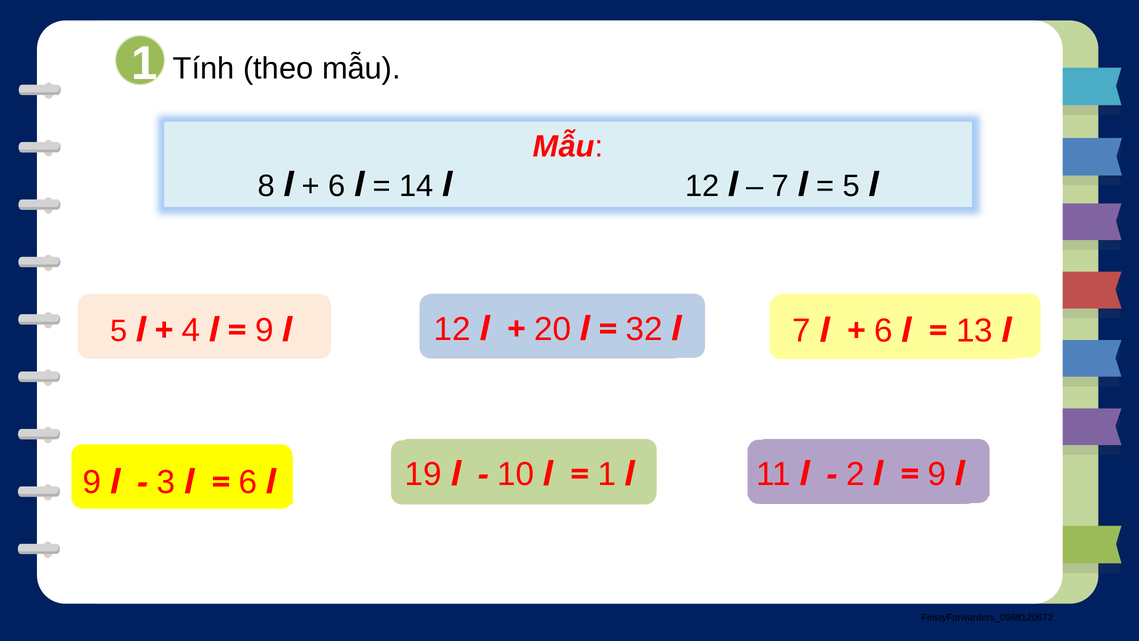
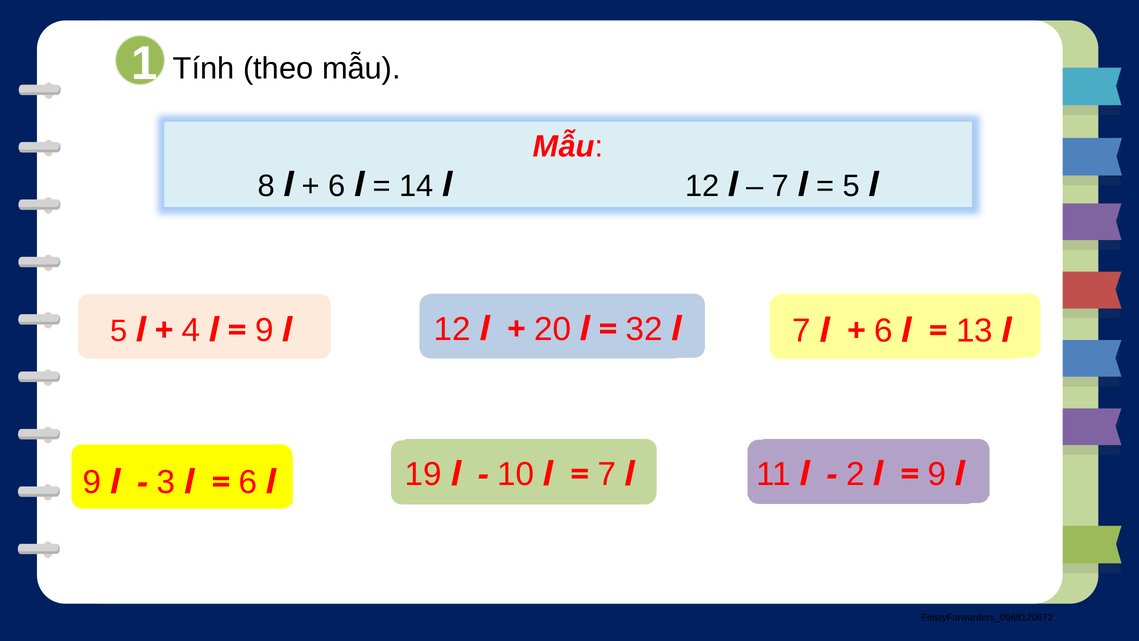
1: 1 -> 7 (607, 474)
